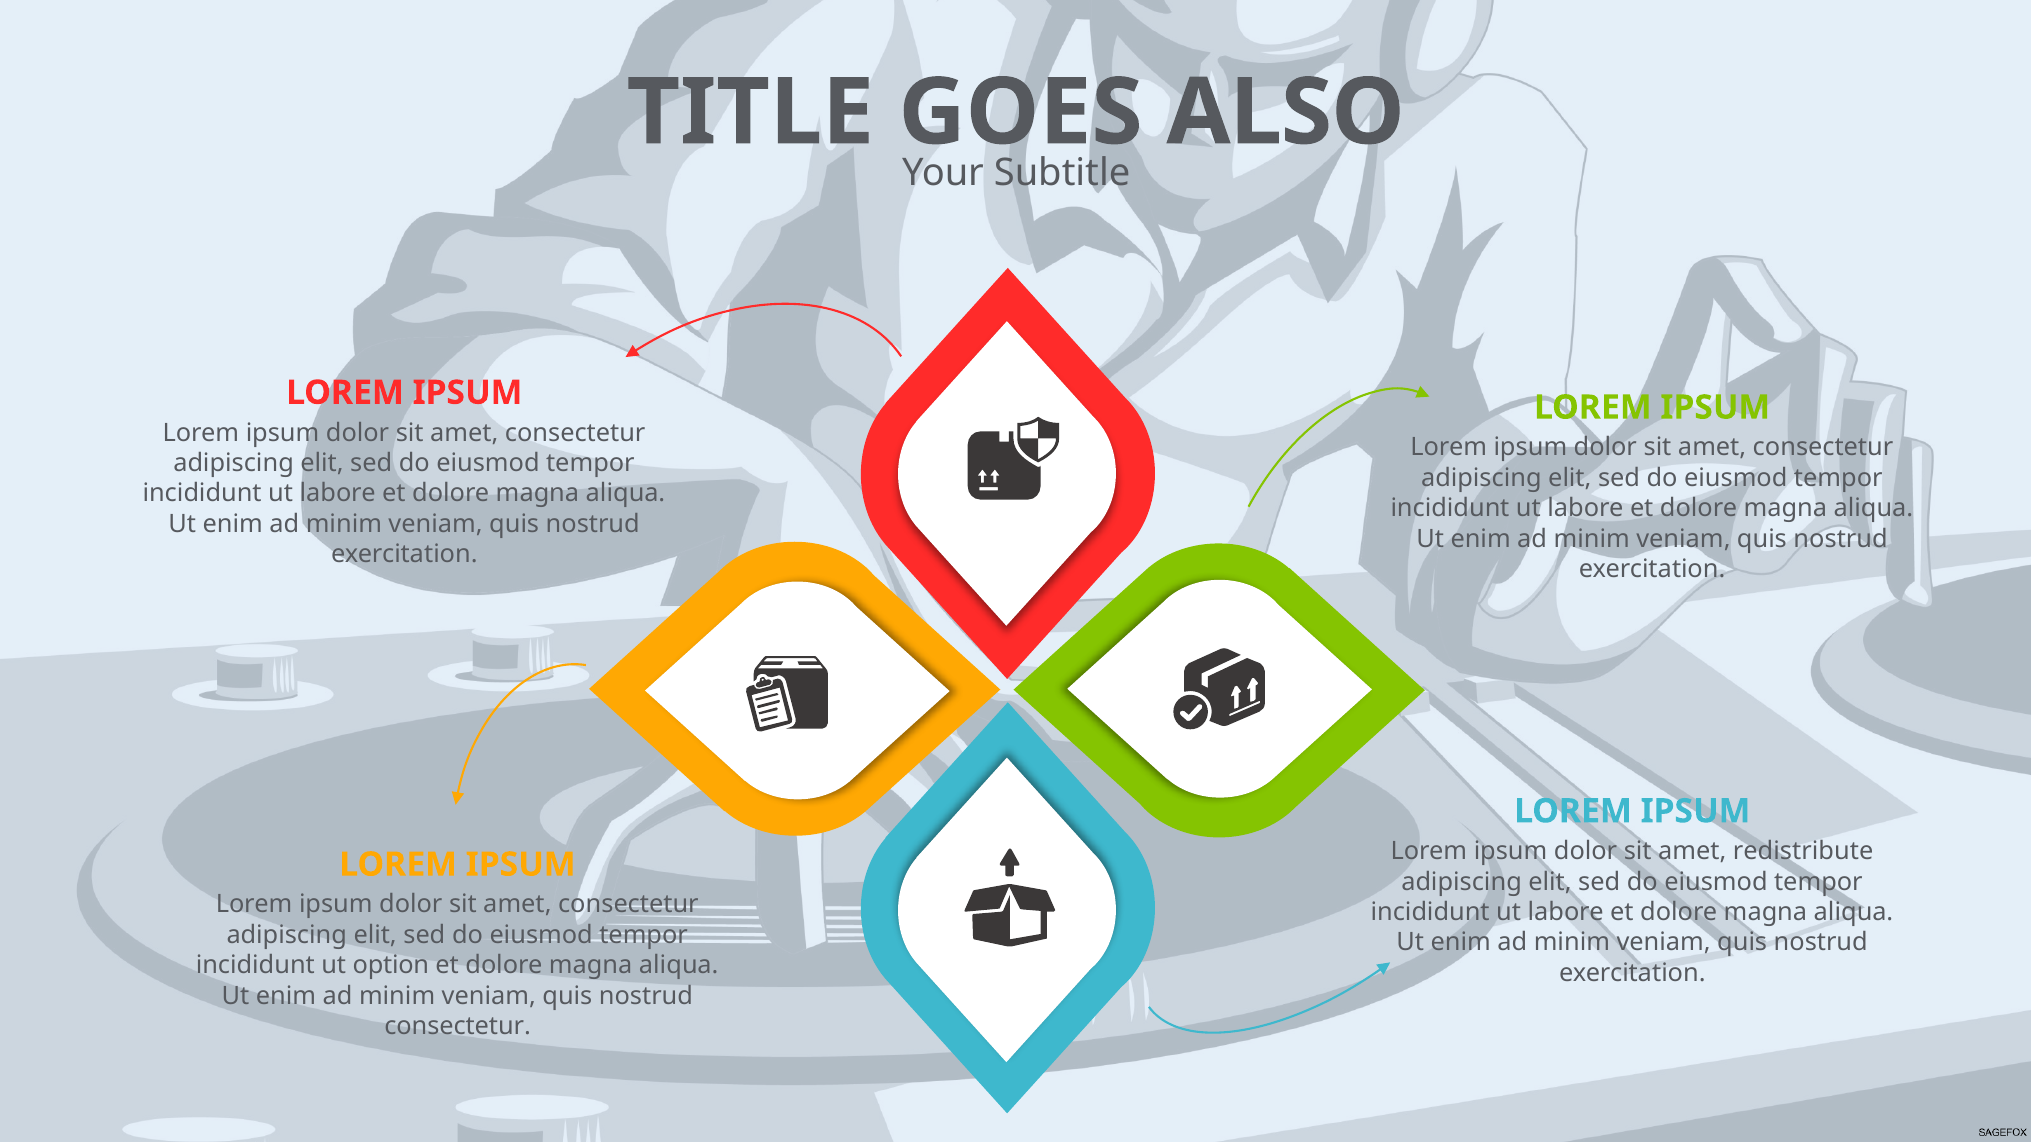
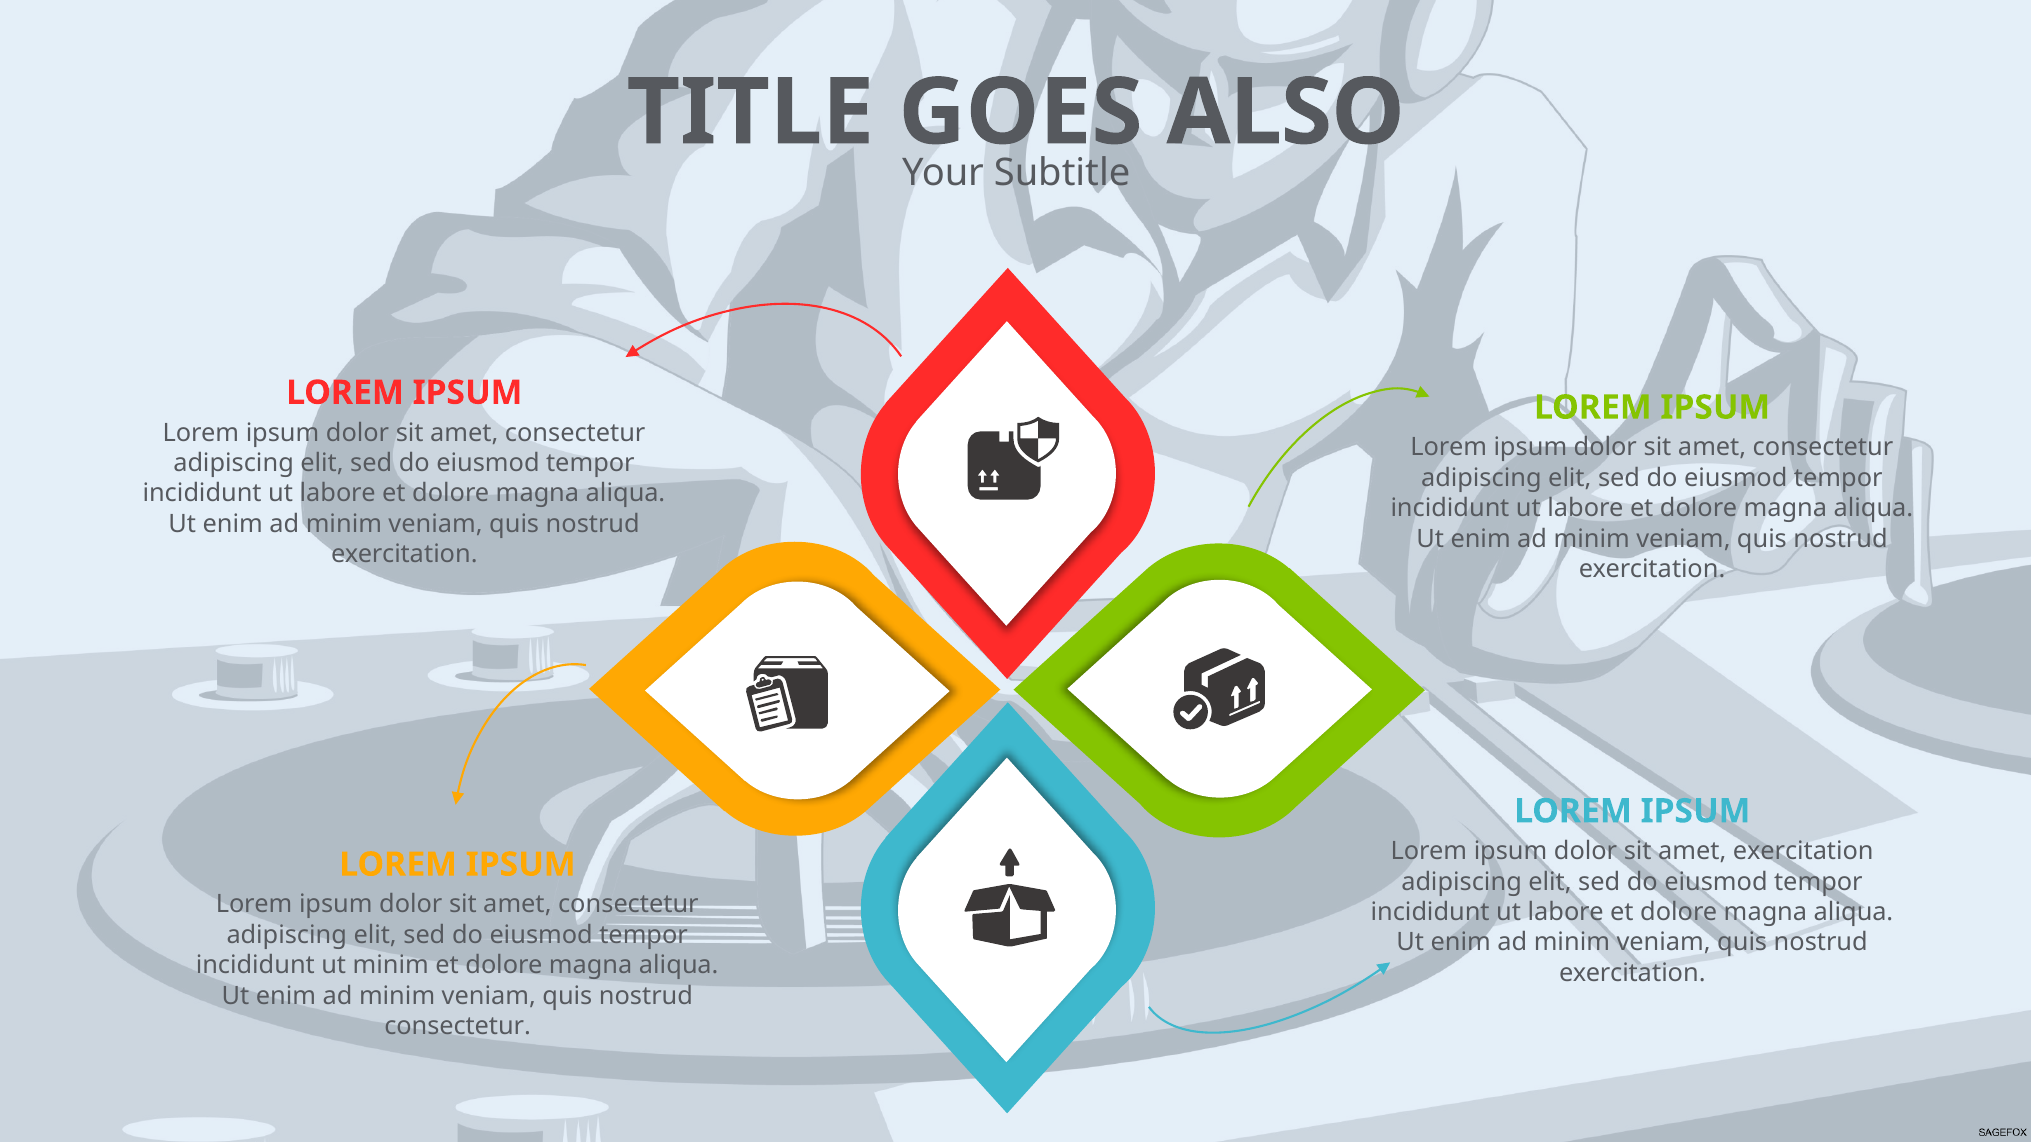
amet redistribute: redistribute -> exercitation (1803, 852)
ut option: option -> minim (391, 966)
